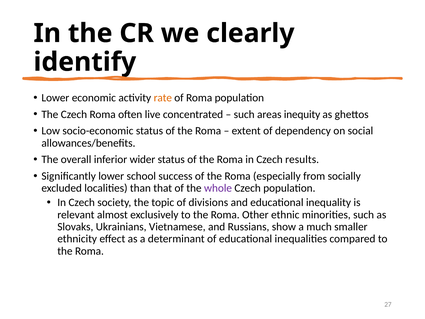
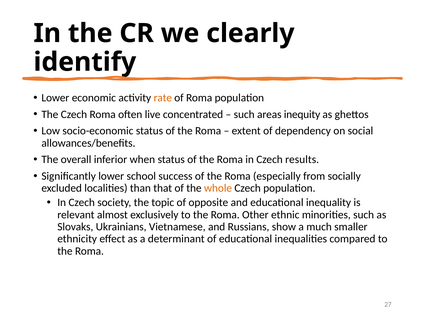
wider: wider -> when (142, 159)
whole colour: purple -> orange (218, 188)
divisions: divisions -> opposite (208, 202)
